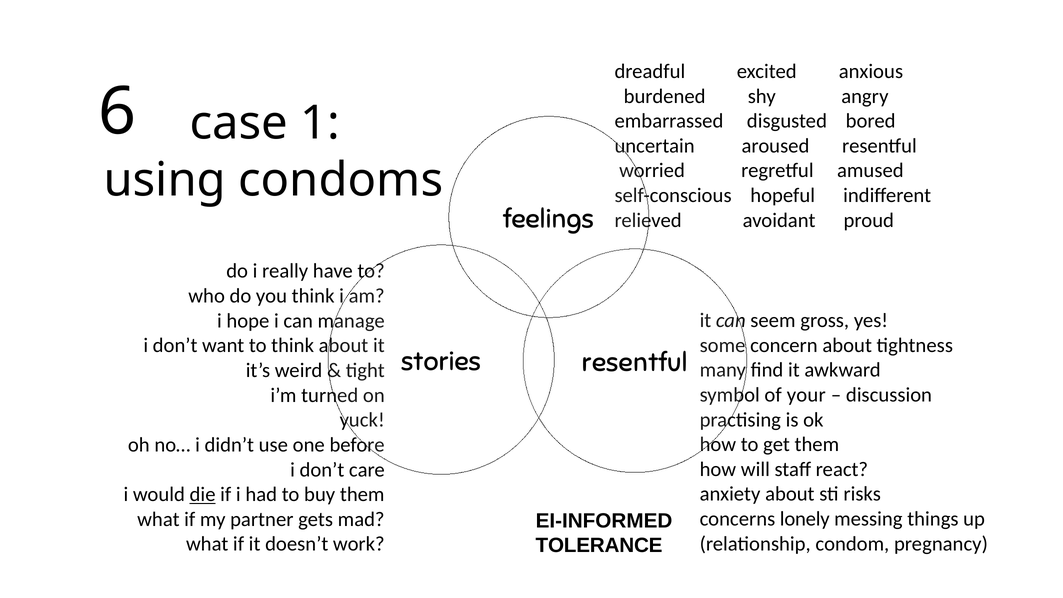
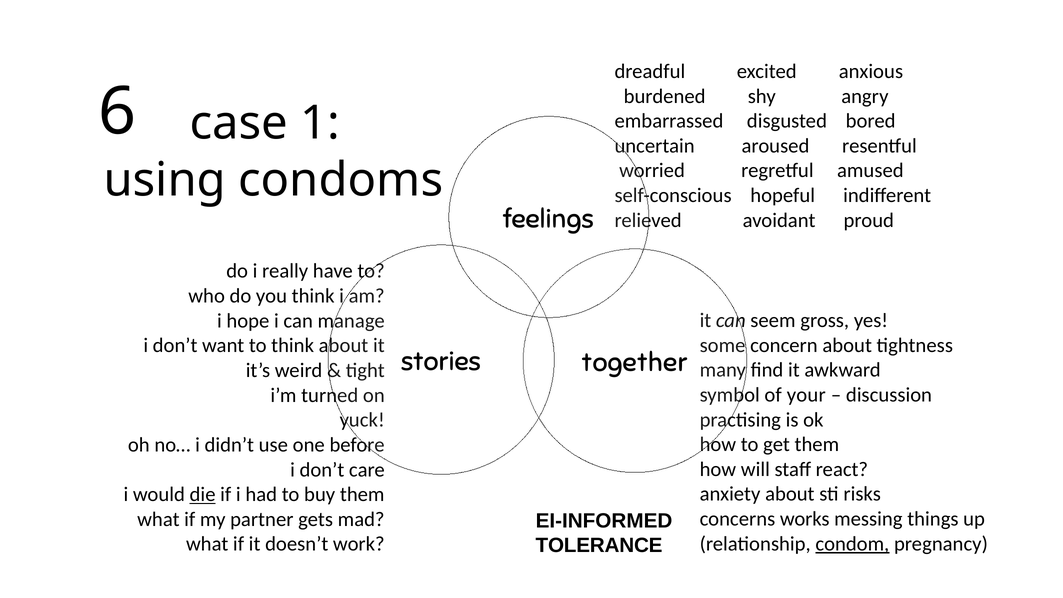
resentful: resentful -> together (635, 362)
lonely: lonely -> works (805, 519)
condom underline: none -> present (852, 544)
